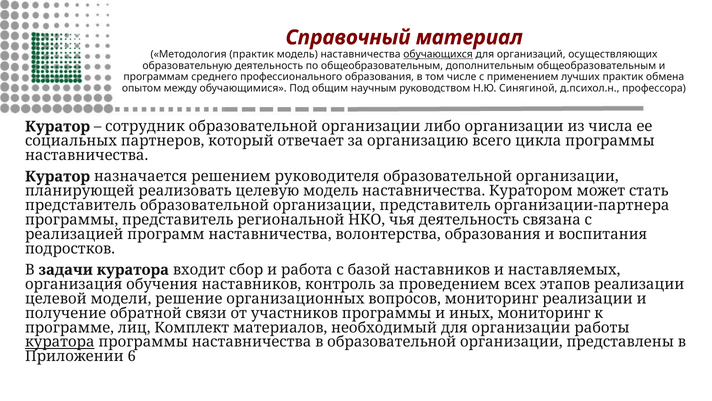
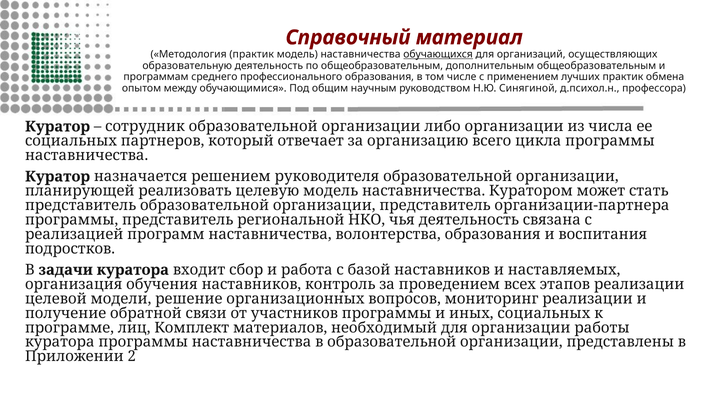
иных мониторинг: мониторинг -> социальных (544, 313)
куратора underline: present -> none (60, 342)
6: 6 -> 2 (132, 356)
